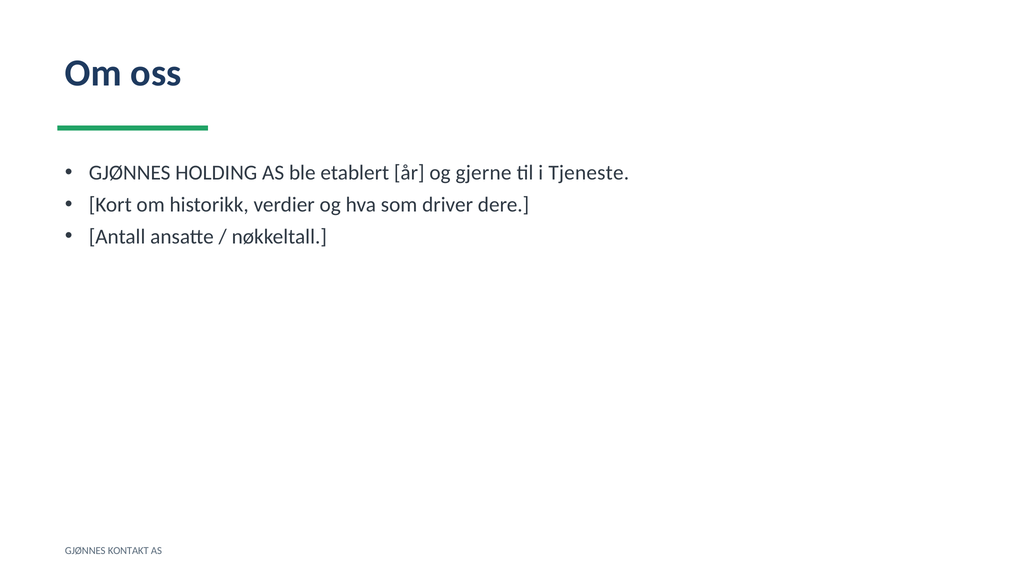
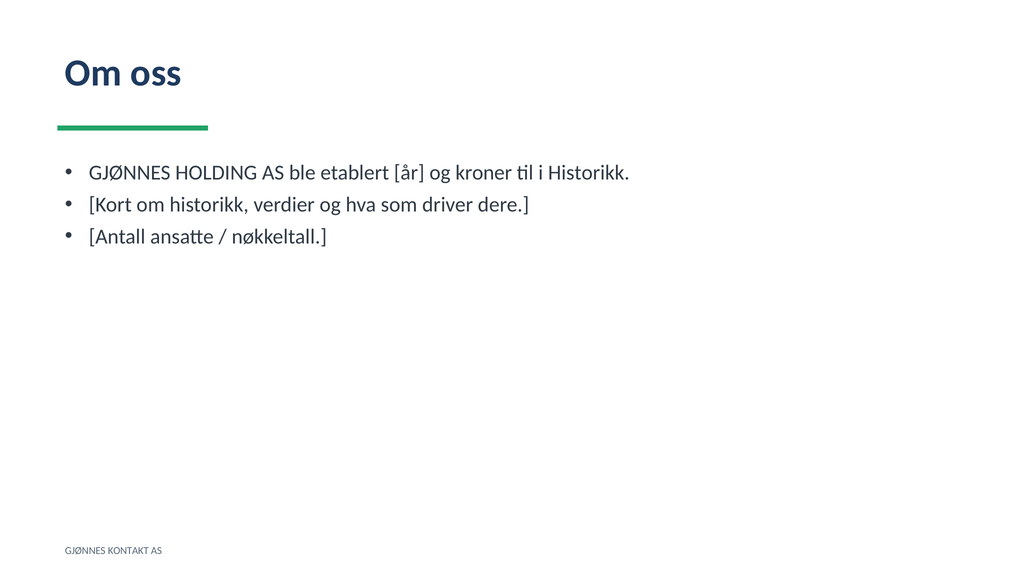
gjerne: gjerne -> kroner (484, 173)
i Tjeneste: Tjeneste -> Historikk (589, 173)
